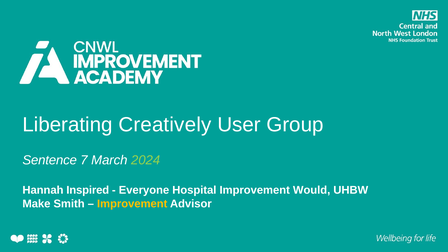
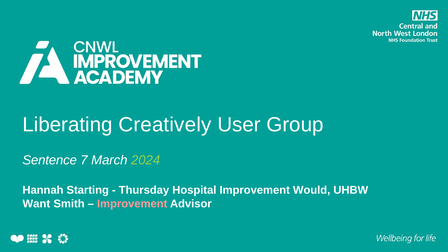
Inspired: Inspired -> Starting (88, 190)
Everyone: Everyone -> Thursday (144, 190)
Make: Make -> Want (36, 204)
Improvement colour: yellow -> pink (132, 204)
